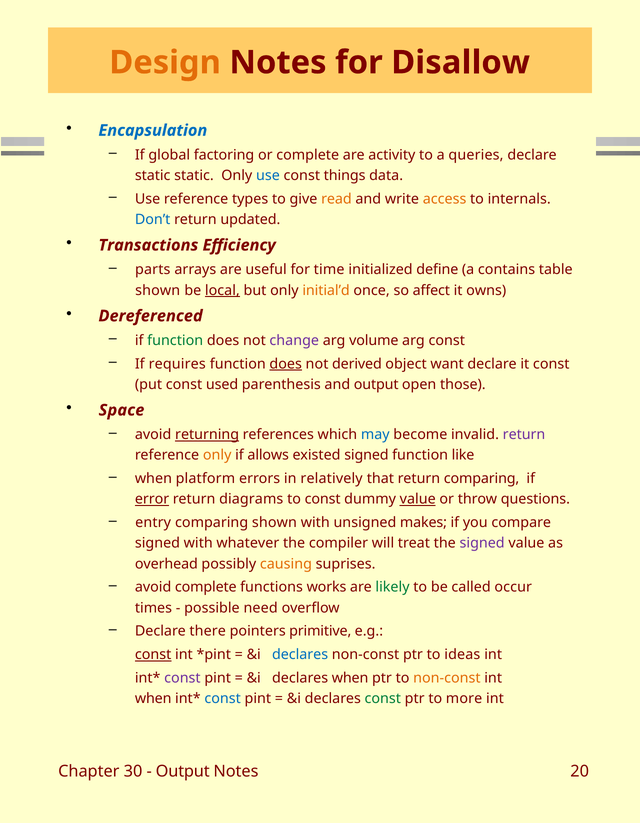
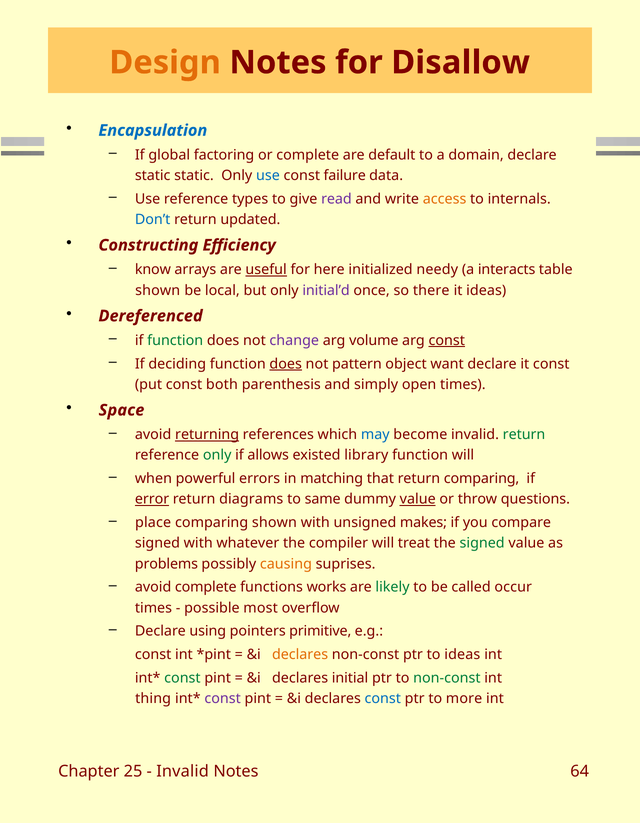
activity: activity -> default (392, 155)
queries: queries -> domain (476, 155)
things: things -> failure (345, 176)
read colour: orange -> purple (336, 199)
Transactions: Transactions -> Constructing (148, 245)
parts: parts -> know (153, 270)
useful underline: none -> present (266, 270)
time: time -> here (329, 270)
define: define -> needy (437, 270)
contains: contains -> interacts (507, 270)
local underline: present -> none (222, 291)
initial’d colour: orange -> purple (326, 291)
affect: affect -> there (431, 291)
it owns: owns -> ideas (486, 291)
const underline: none -> present (447, 341)
requires: requires -> deciding (177, 364)
derived: derived -> pattern (357, 364)
used: used -> both (222, 385)
and output: output -> simply (376, 385)
open those: those -> times (463, 385)
return colour: purple -> green (524, 435)
only colour: orange -> green (217, 456)
existed signed: signed -> library (366, 456)
function like: like -> will (463, 456)
platform: platform -> powerful (205, 479)
relatively: relatively -> matching (332, 479)
to const: const -> same (323, 500)
entry: entry -> place (153, 523)
signed colour: purple -> green (482, 544)
overhead: overhead -> problems (166, 564)
need: need -> most (261, 609)
there: there -> using (208, 632)
const underline: present -> none (153, 655)
declares colour: blue -> orange (300, 655)
const colour: purple -> green (182, 679)
declares when: when -> initial (350, 679)
non-const colour: orange -> green (447, 679)
when: when -> thing (153, 699)
const colour: blue -> purple (223, 699)
const colour: green -> blue (383, 699)
30: 30 -> 25 (133, 772)
Output: Output -> Invalid (183, 772)
20: 20 -> 64 (580, 772)
